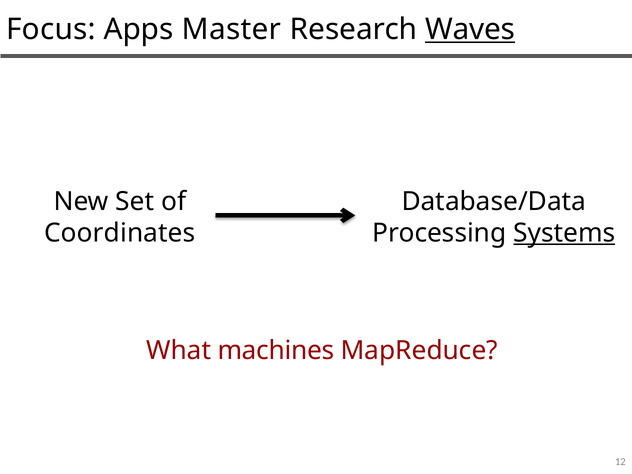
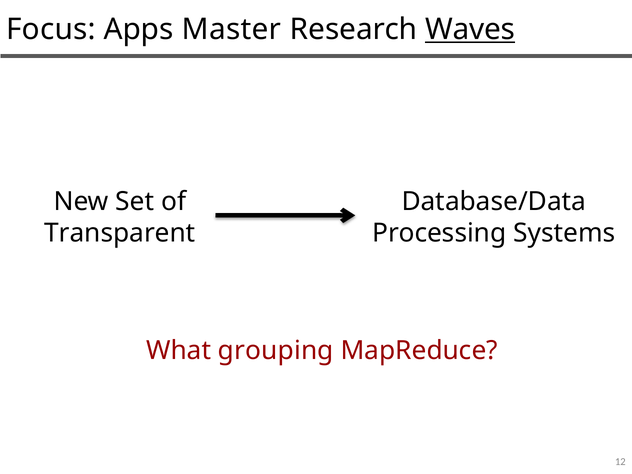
Coordinates: Coordinates -> Transparent (120, 233)
Systems underline: present -> none (564, 233)
machines: machines -> grouping (276, 351)
